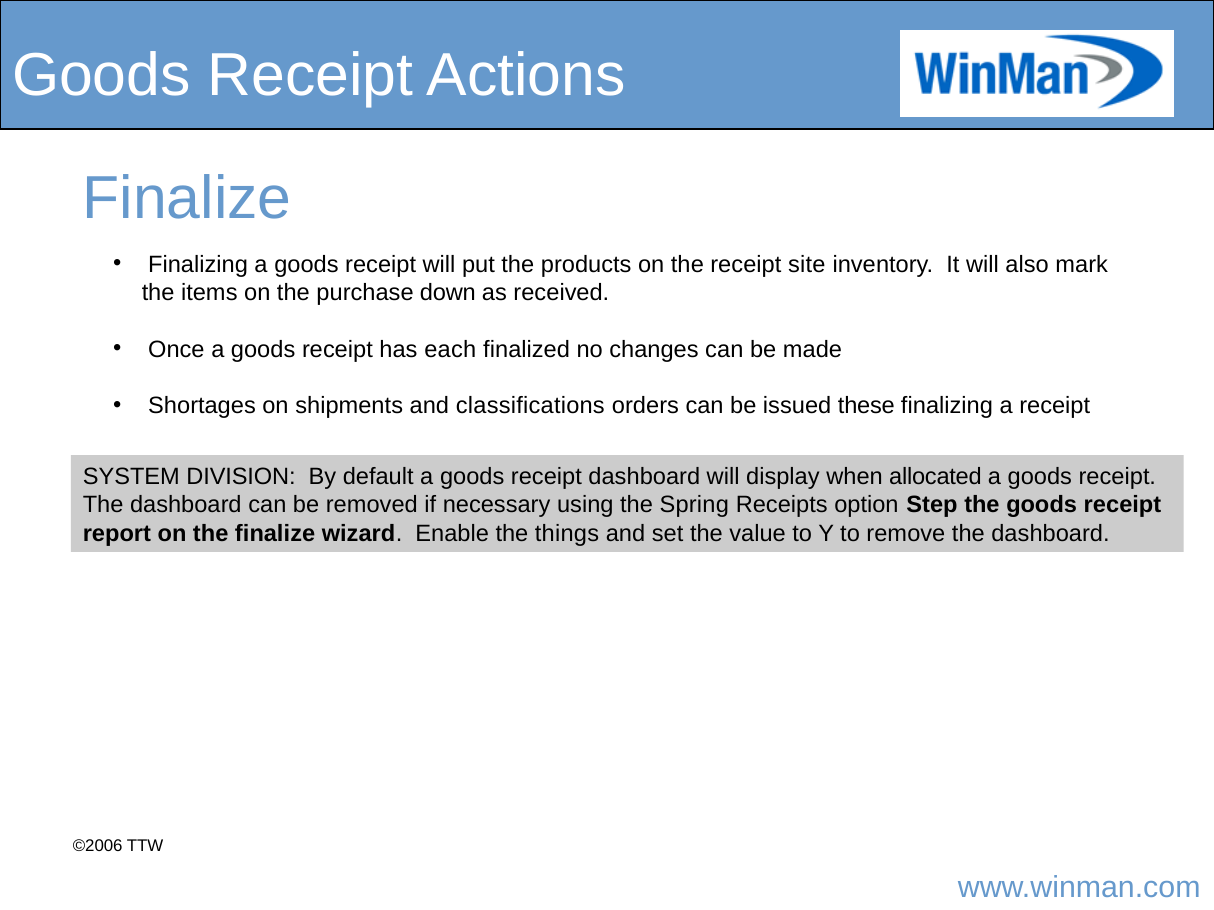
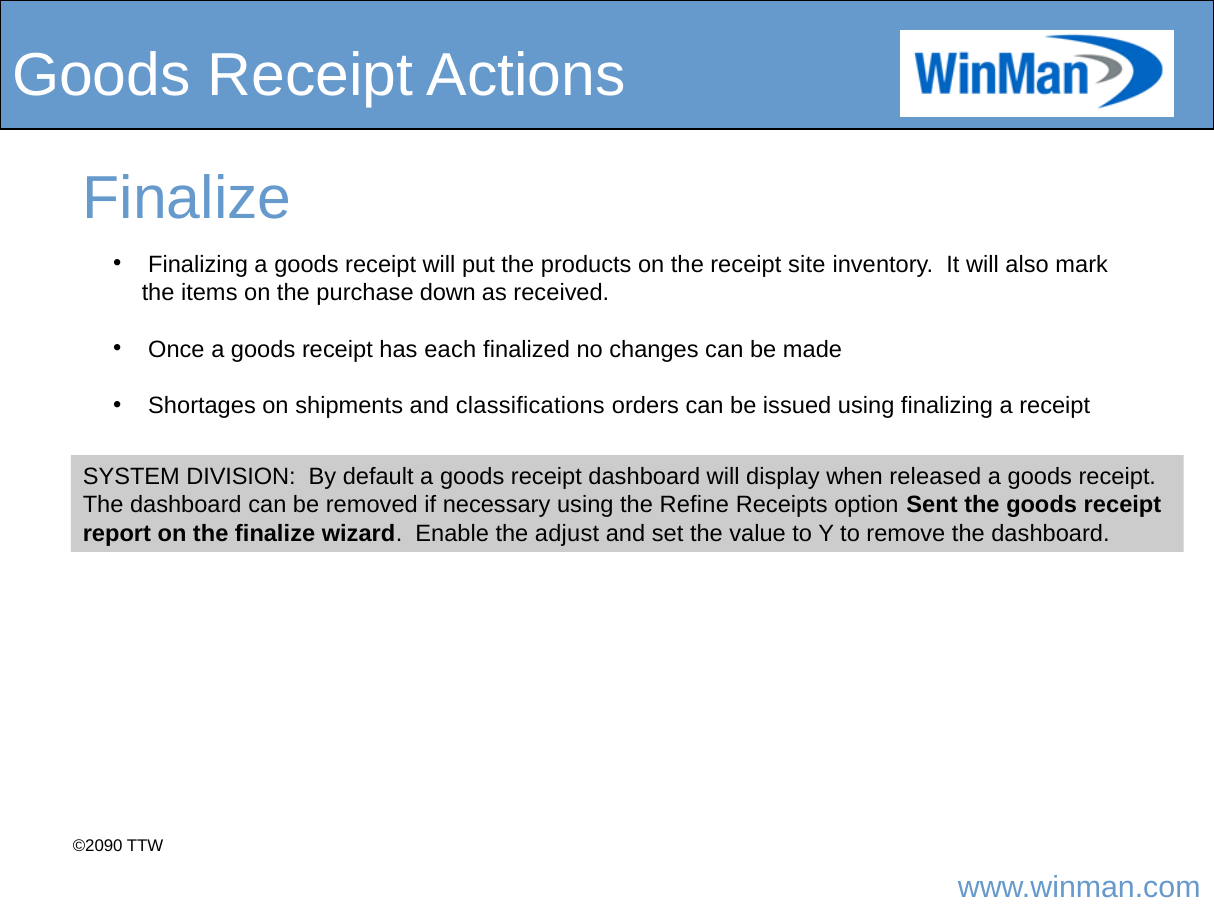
issued these: these -> using (866, 406)
allocated: allocated -> released (935, 477)
Spring: Spring -> Refine (694, 505)
Step: Step -> Sent (932, 505)
things: things -> adjust (567, 534)
©2006: ©2006 -> ©2090 (98, 846)
